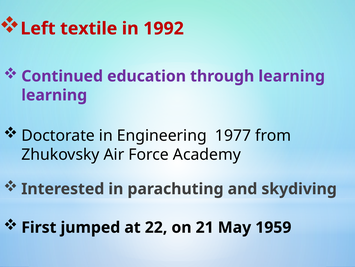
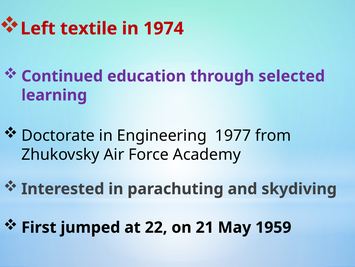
1992: 1992 -> 1974 (164, 28)
through learning: learning -> selected (292, 76)
